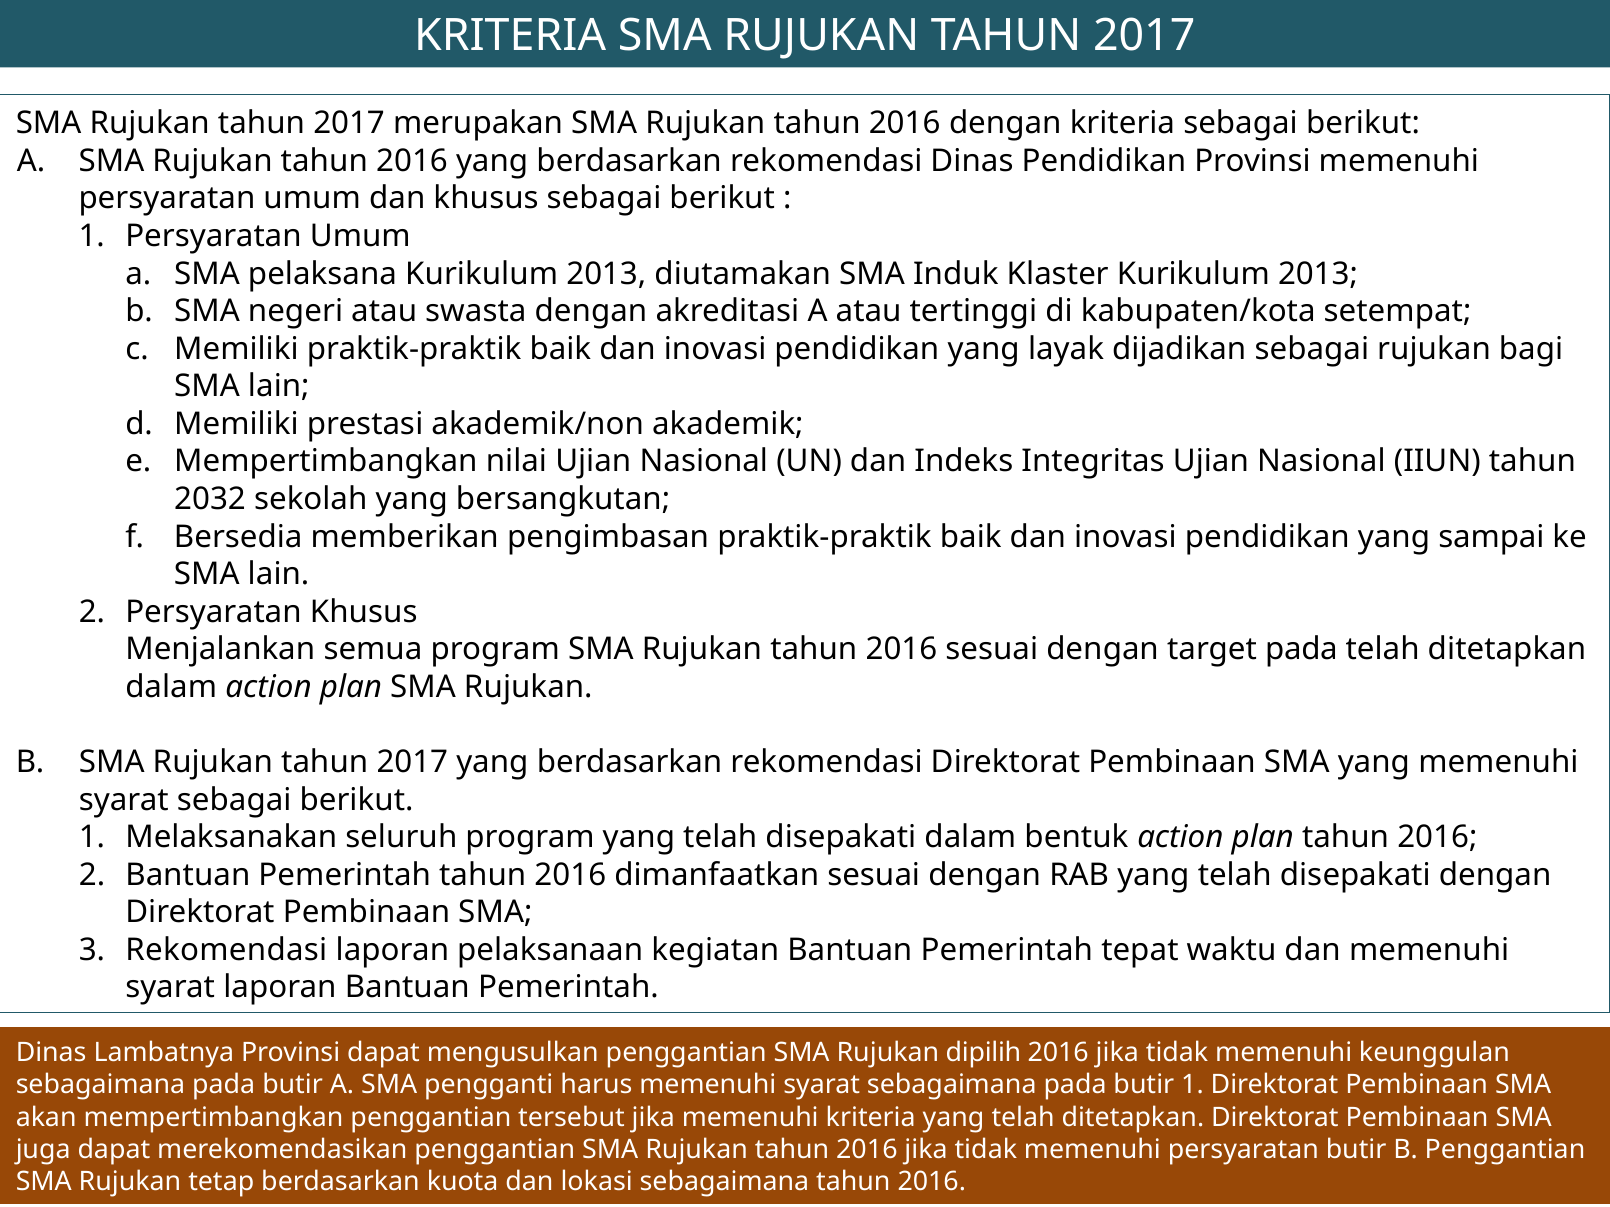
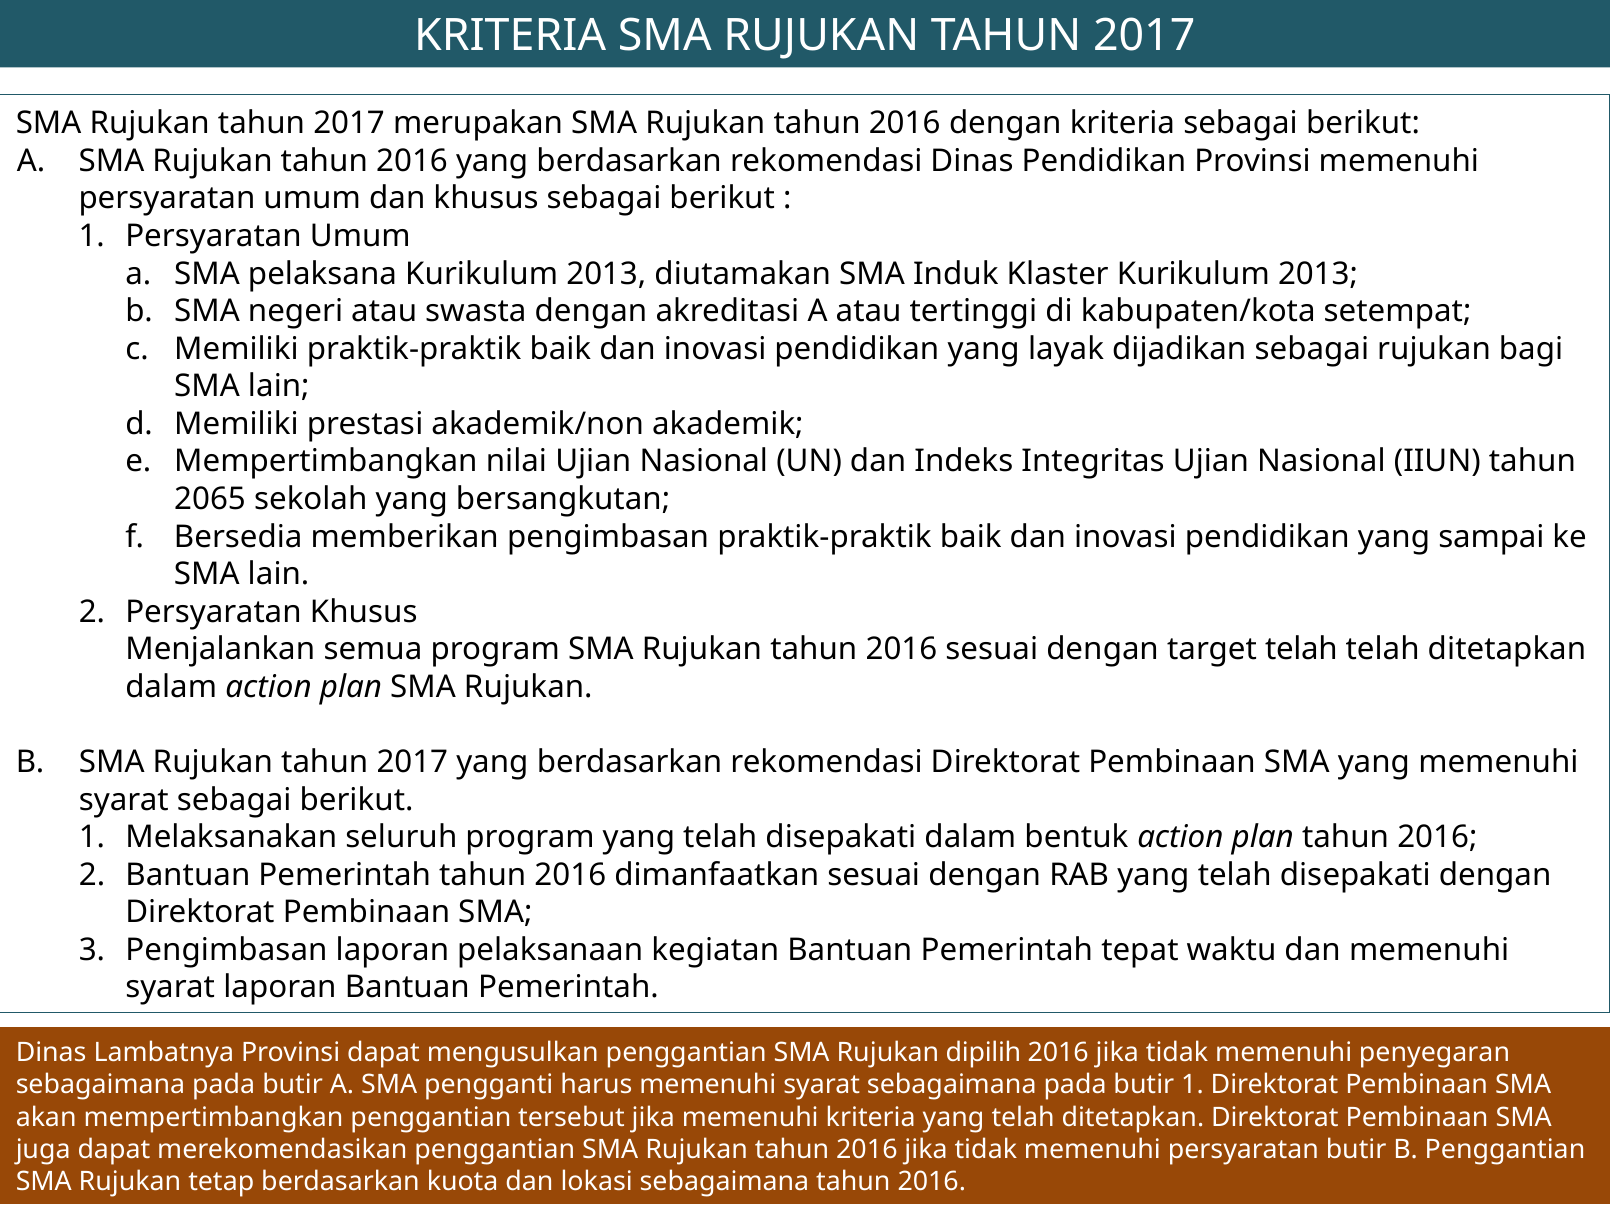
2032: 2032 -> 2065 (210, 499)
target pada: pada -> telah (1301, 650)
3 Rekomendasi: Rekomendasi -> Pengimbasan (226, 950)
keunggulan: keunggulan -> penyegaran (1435, 1053)
